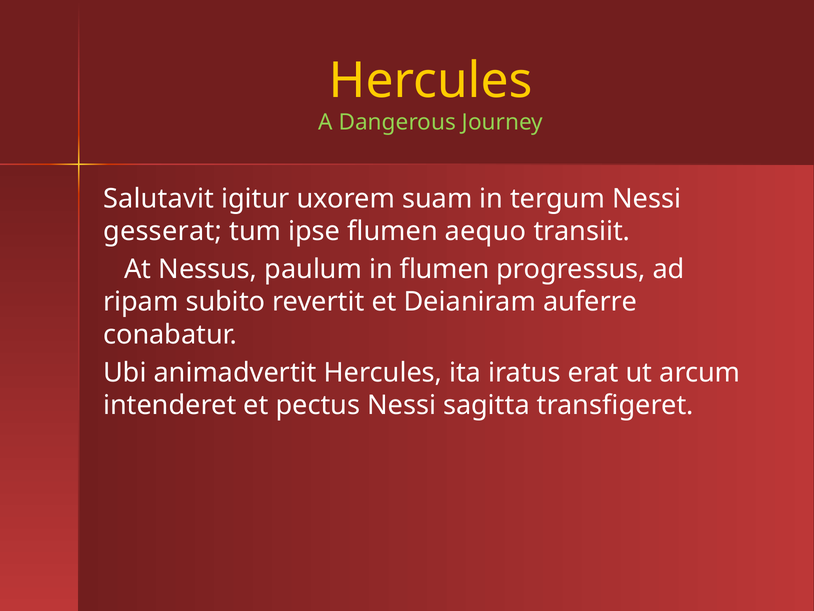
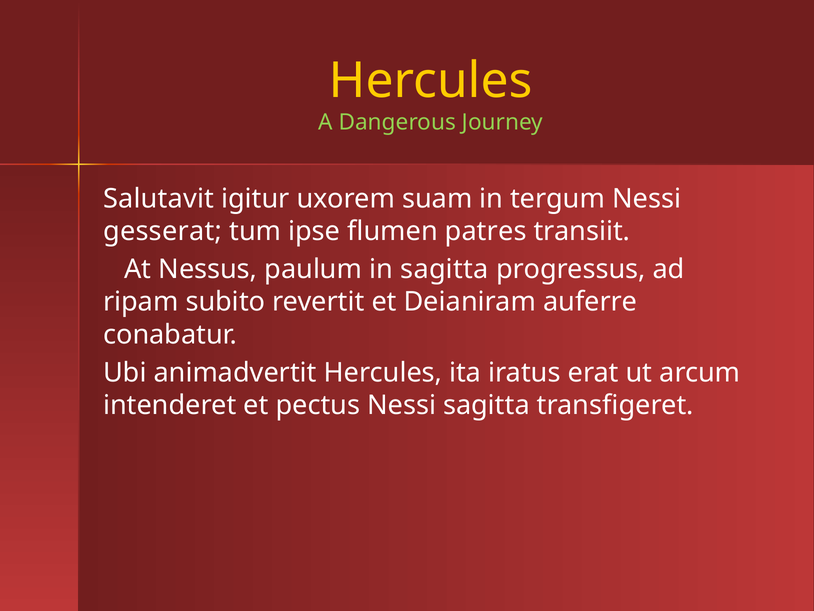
aequo: aequo -> patres (486, 231)
in flumen: flumen -> sagitta (444, 269)
